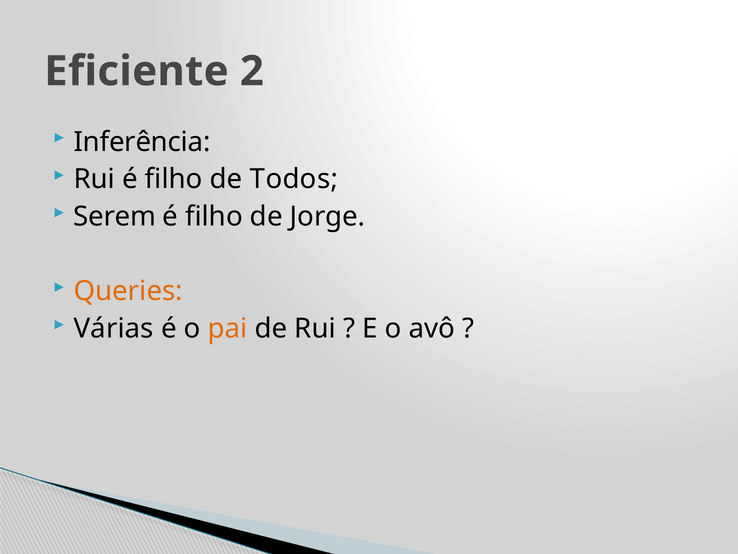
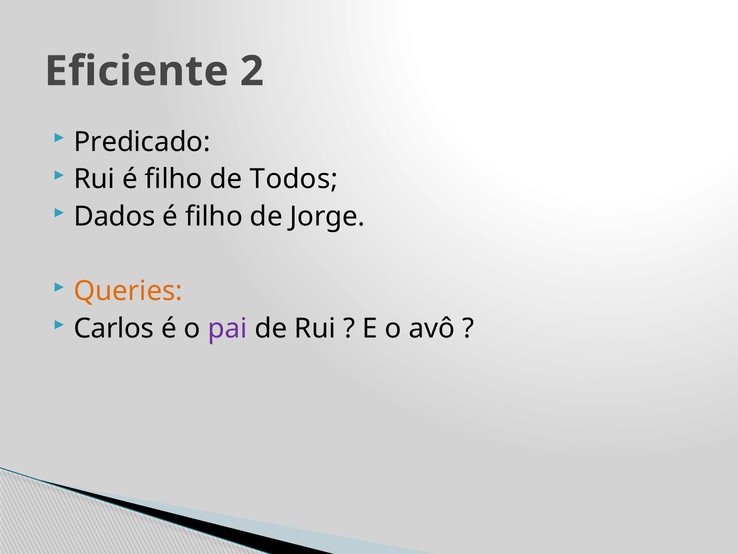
Inferência: Inferência -> Predicado (142, 142)
Serem: Serem -> Dados (115, 216)
Várias: Várias -> Carlos (114, 328)
pai colour: orange -> purple (228, 328)
